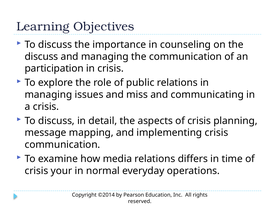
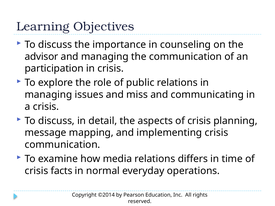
discuss: discuss -> advisor (41, 57)
your: your -> facts (62, 171)
